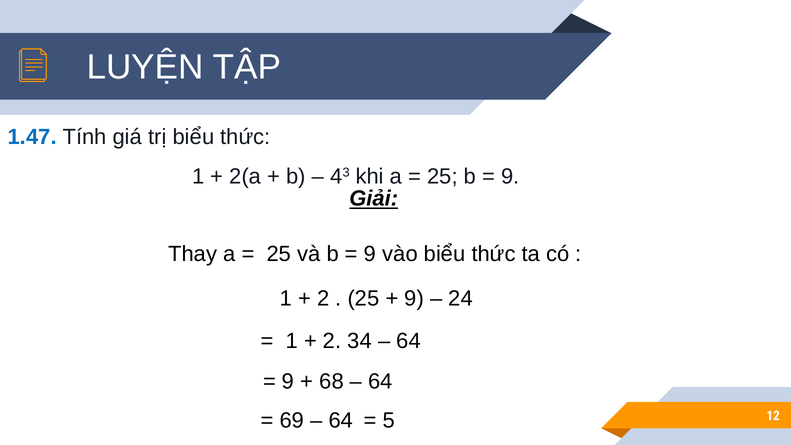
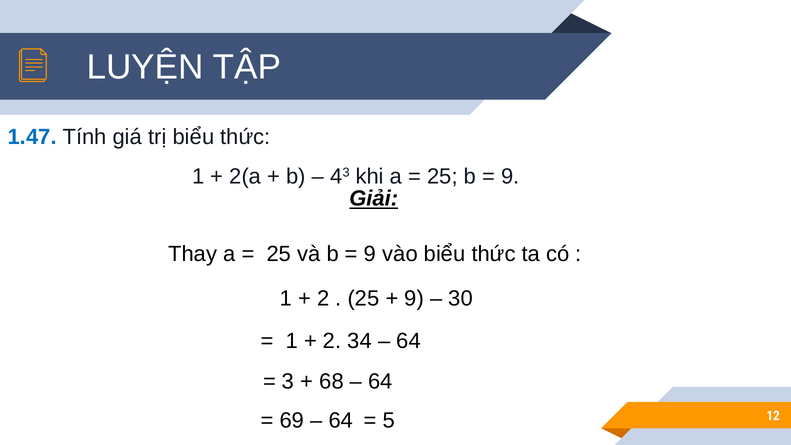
24: 24 -> 30 (461, 299)
9: 9 -> 3 (288, 382)
